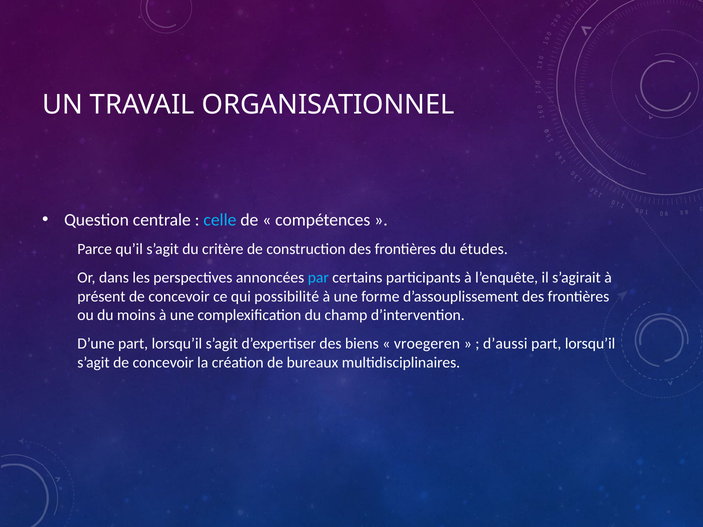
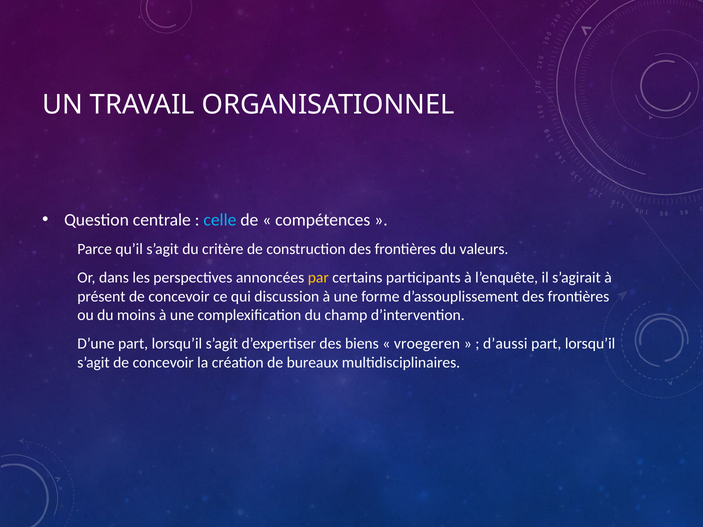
études: études -> valeurs (484, 249)
par colour: light blue -> yellow (318, 278)
possibilité: possibilité -> discussion (287, 297)
